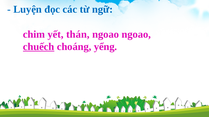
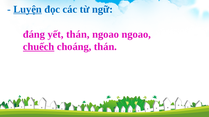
Luyện underline: none -> present (28, 9)
chim: chim -> đáng (34, 34)
choáng yểng: yểng -> thán (105, 47)
